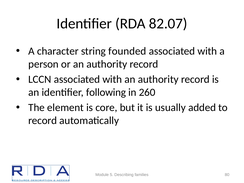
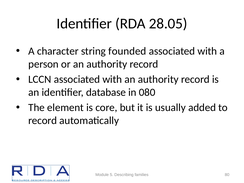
82.07: 82.07 -> 28.05 (168, 24)
following: following -> database (106, 92)
260: 260 -> 080 (147, 92)
